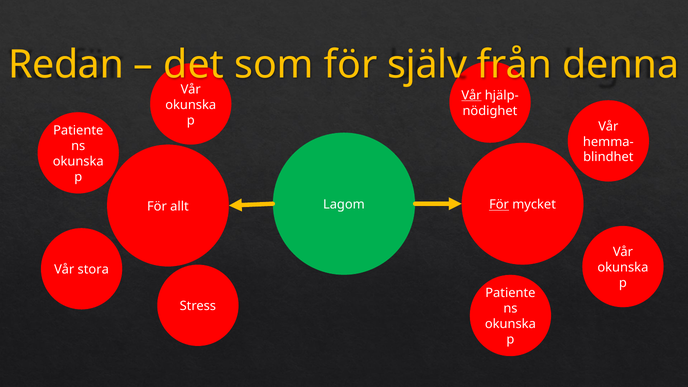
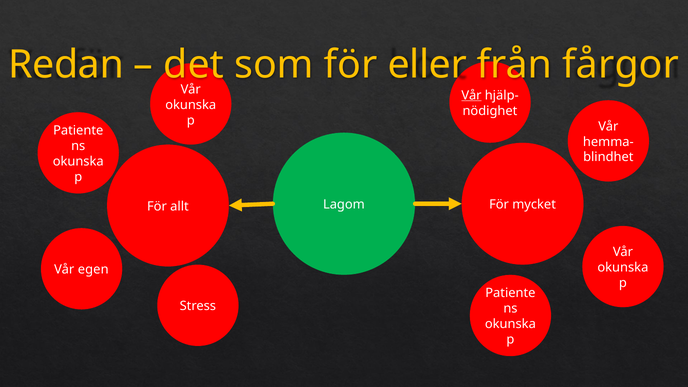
själv: själv -> eller (427, 65)
denna: denna -> fårgor (621, 65)
För underline: present -> none (499, 205)
stora: stora -> egen (93, 270)
